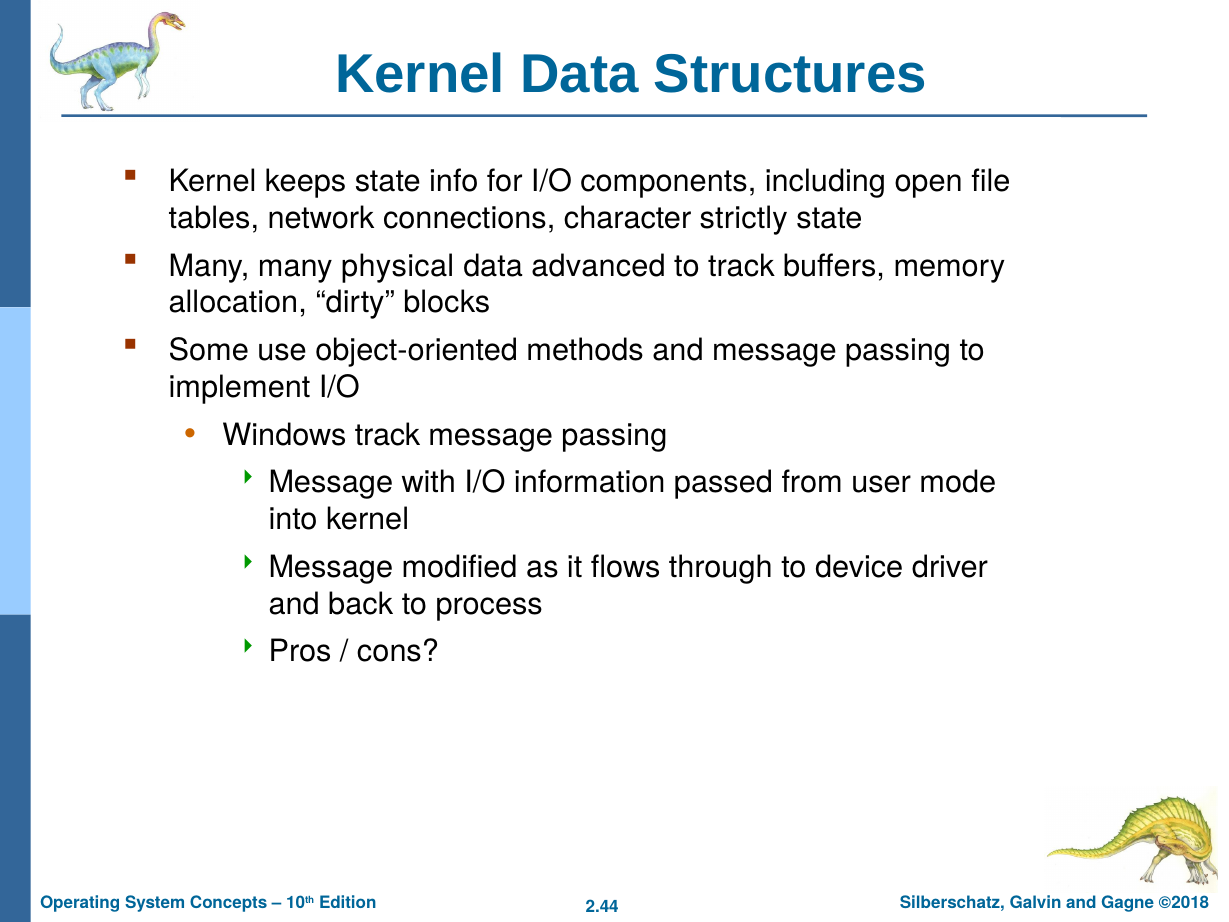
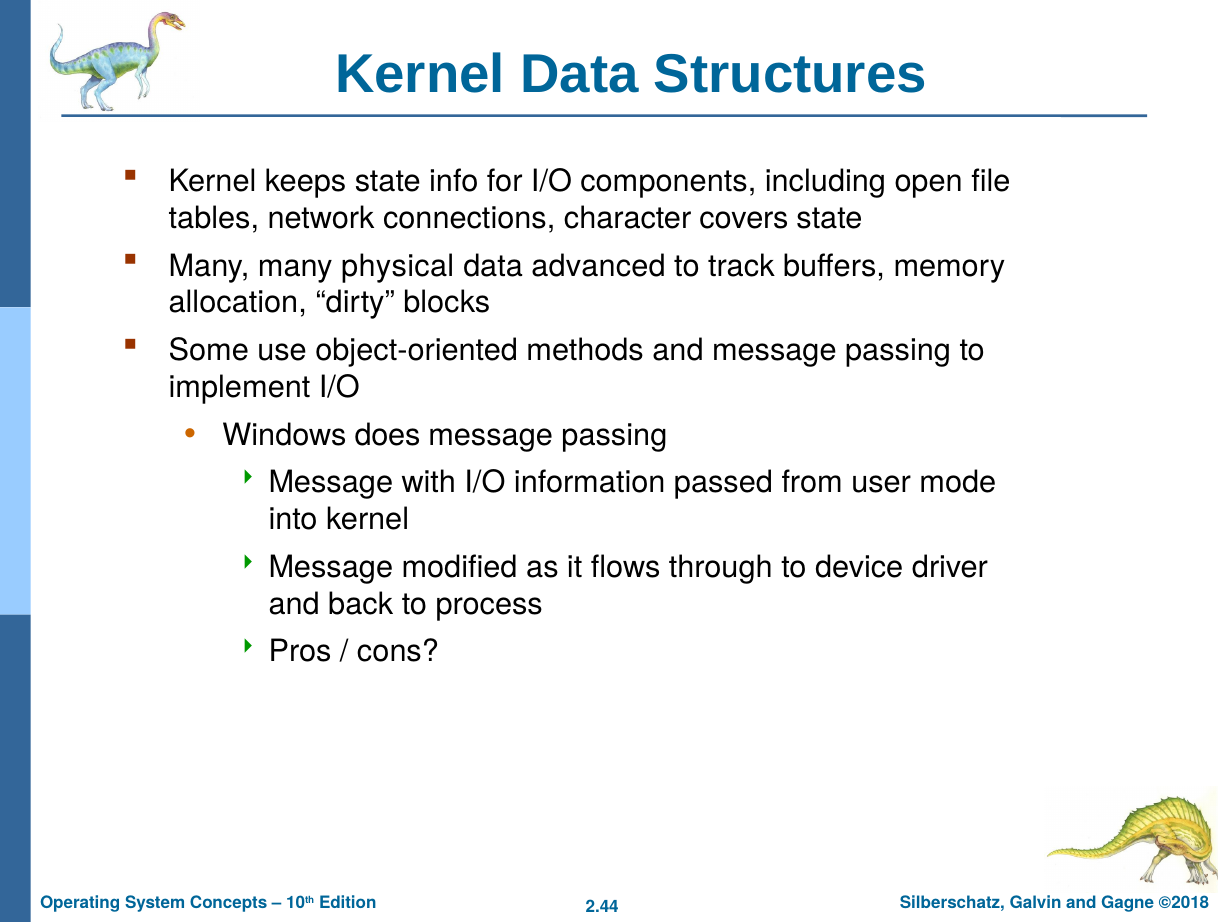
strictly: strictly -> covers (744, 218)
Windows track: track -> does (388, 435)
